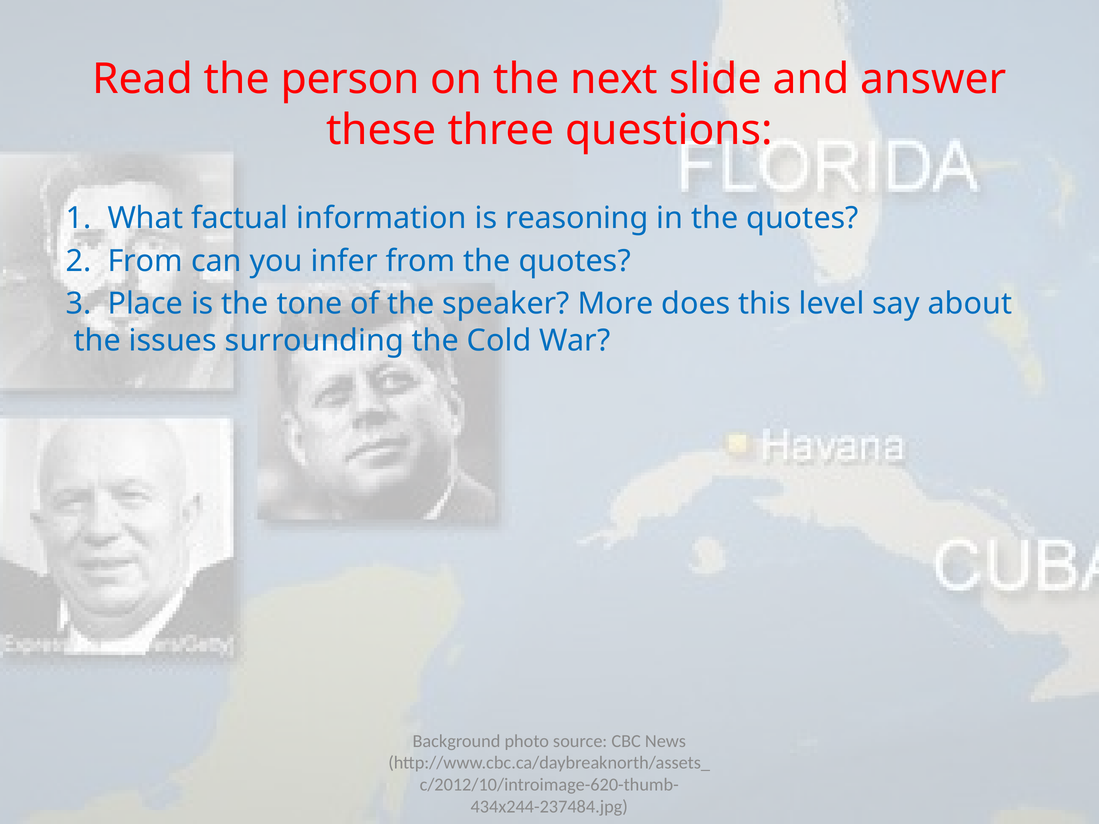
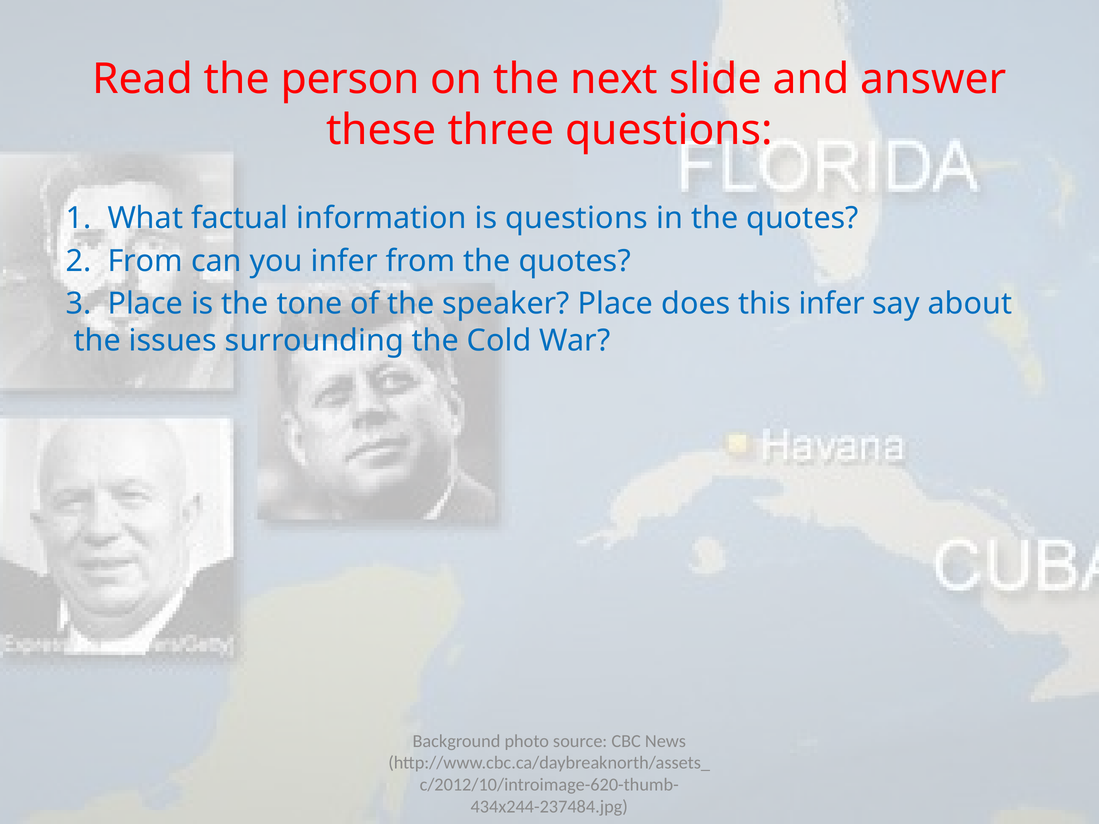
is reasoning: reasoning -> questions (577, 218)
speaker More: More -> Place (615, 304)
this level: level -> infer (832, 304)
